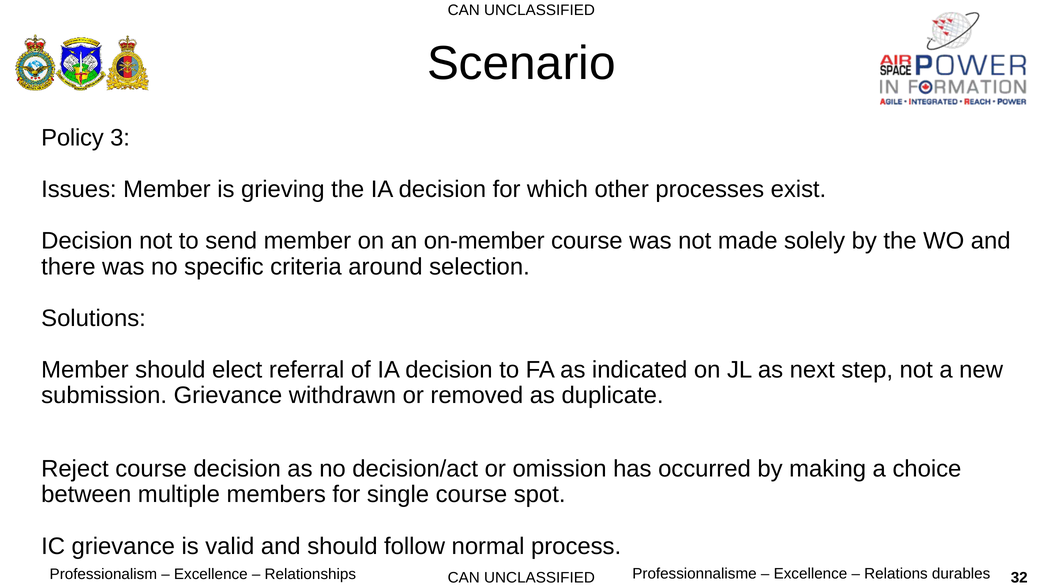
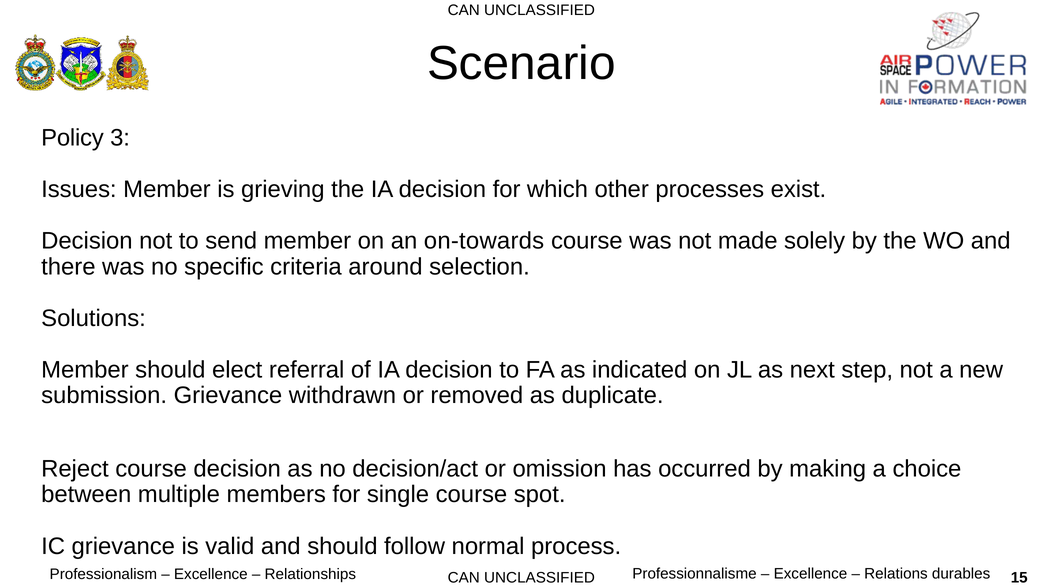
on-member: on-member -> on-towards (484, 241)
32: 32 -> 15 (1019, 578)
